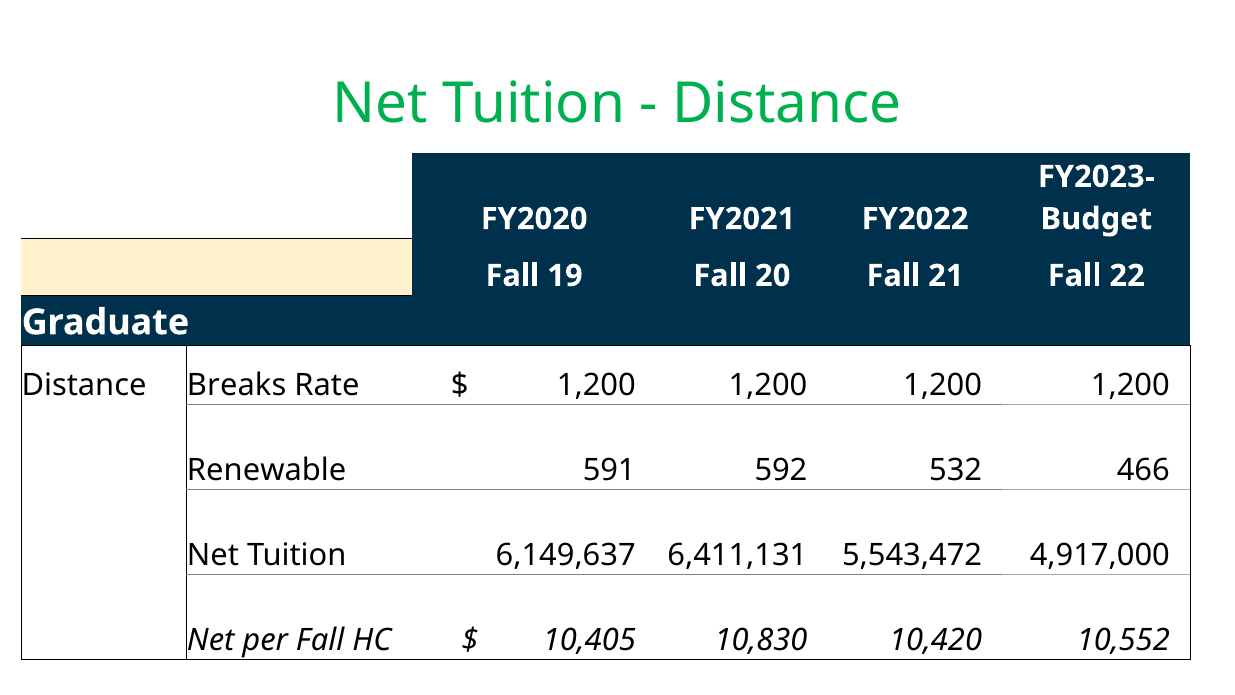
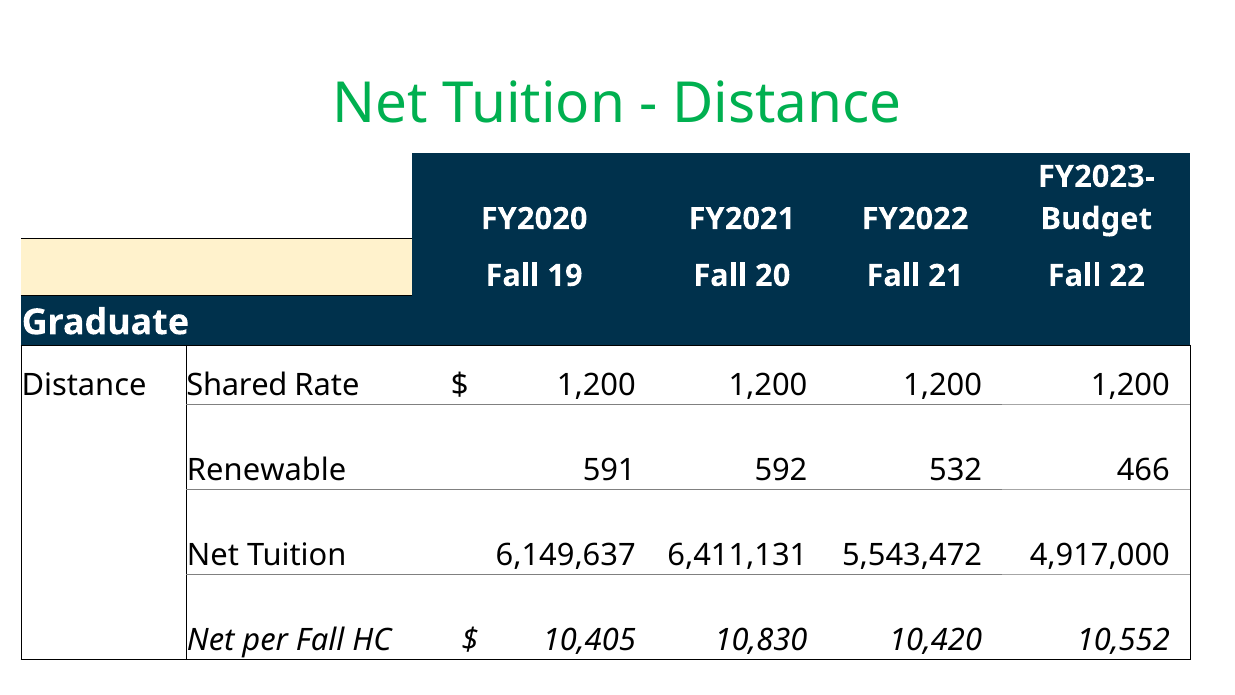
Breaks: Breaks -> Shared (237, 385)
